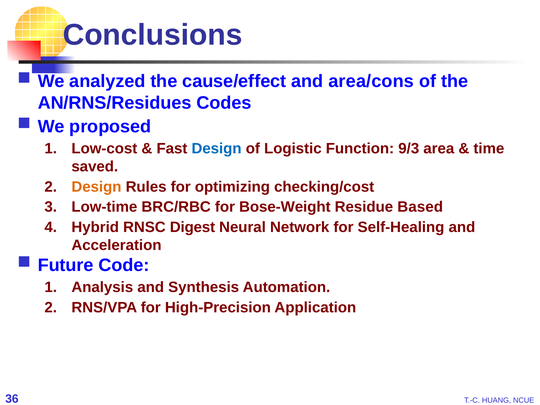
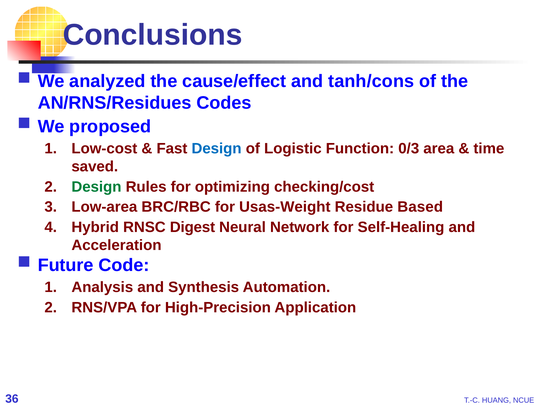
area/cons: area/cons -> tanh/cons (371, 81)
9/3: 9/3 -> 0/3 (409, 148)
Design colour: orange -> green (96, 187)
Low-time: Low-time -> Low-area (104, 207)
Bose-Weight: Bose-Weight -> Usas-Weight (285, 207)
